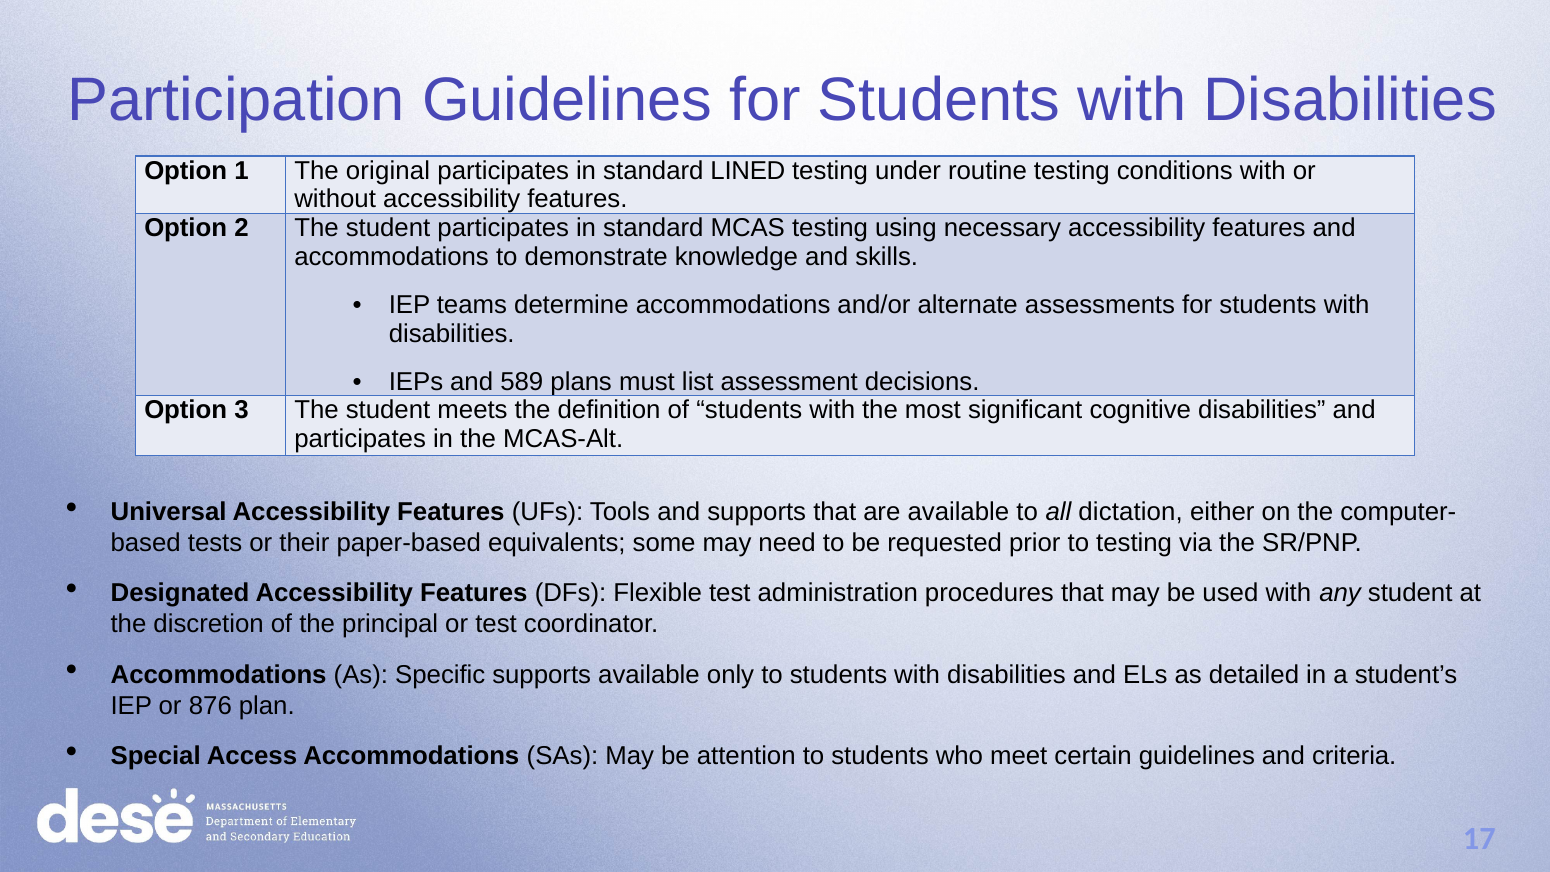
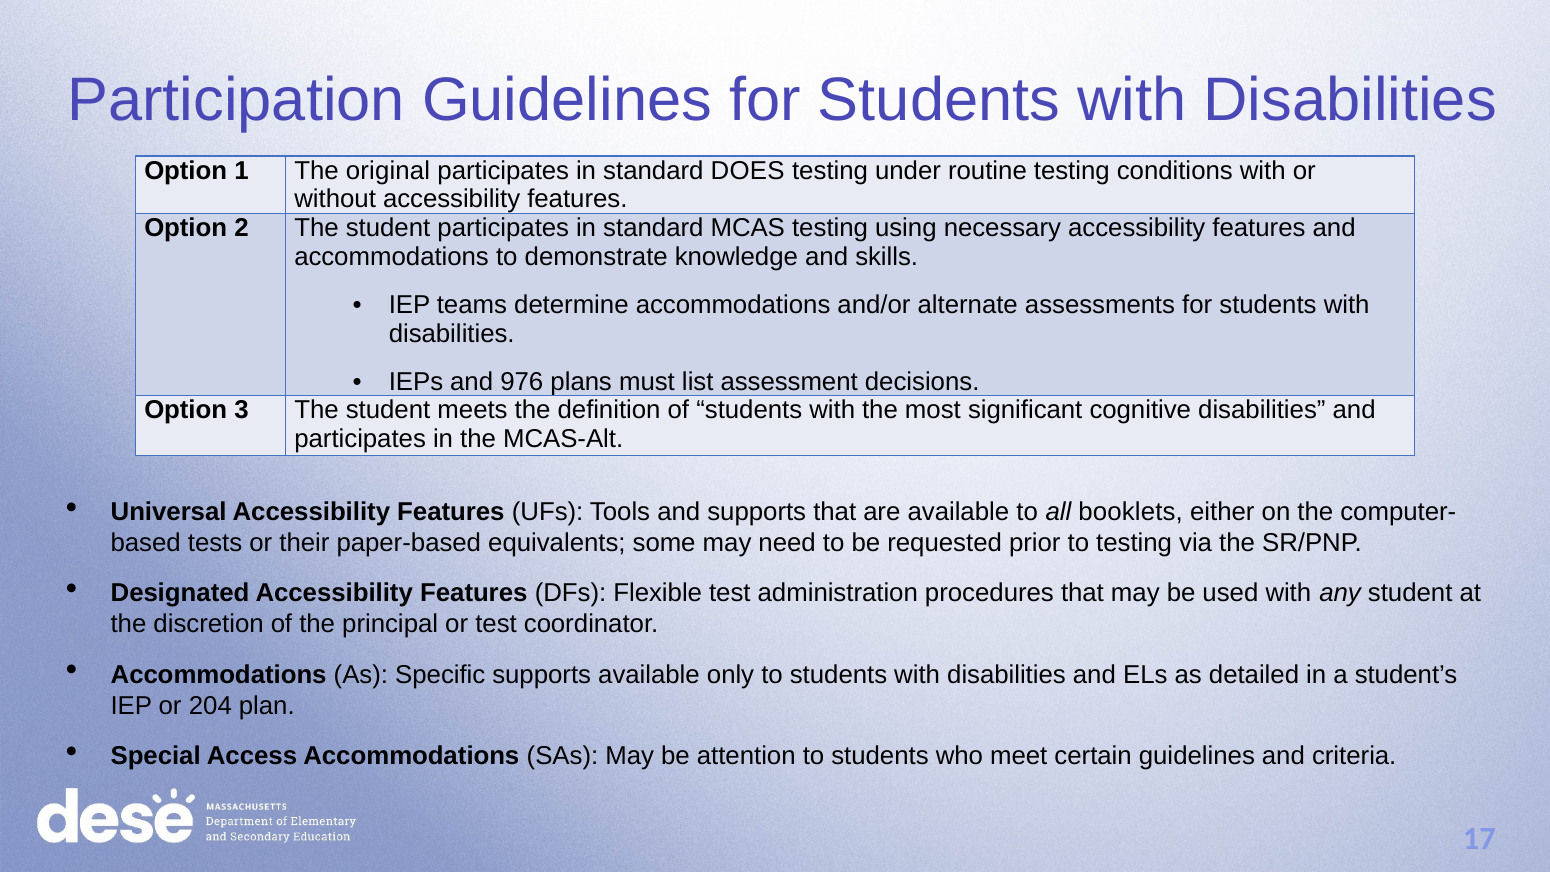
LINED: LINED -> DOES (748, 171)
589: 589 -> 976 (522, 382)
dictation: dictation -> booklets (1131, 512)
876: 876 -> 204 (210, 705)
